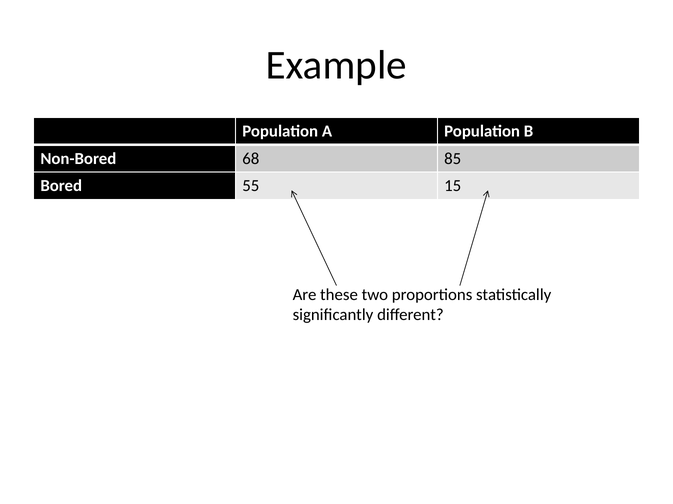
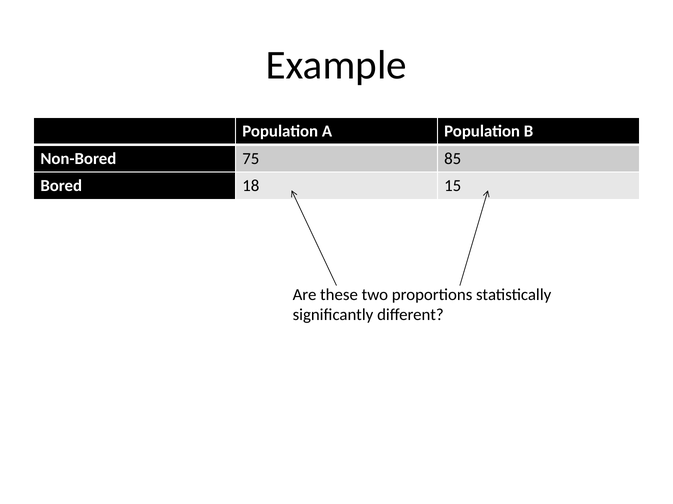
68: 68 -> 75 (251, 159)
55: 55 -> 18 (251, 186)
